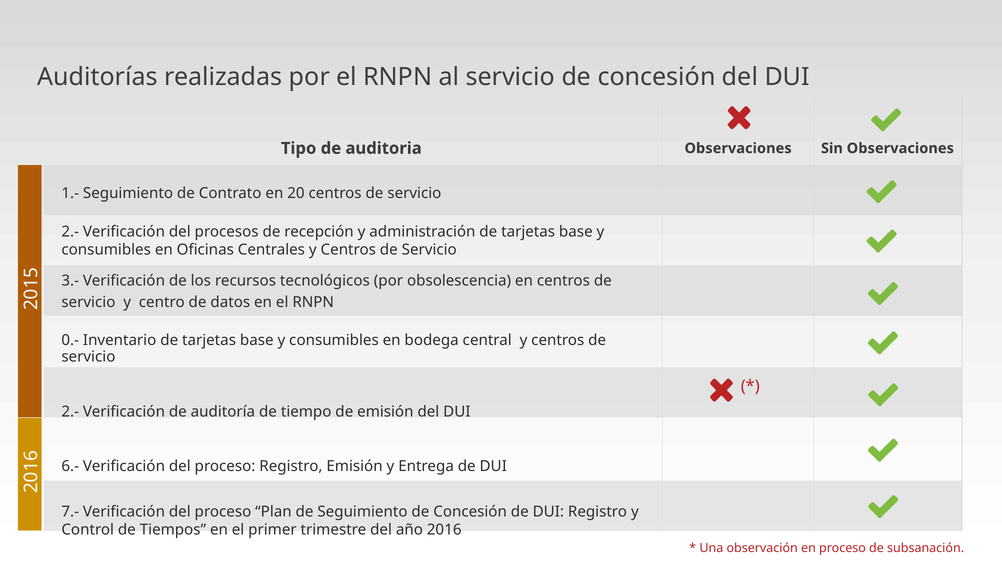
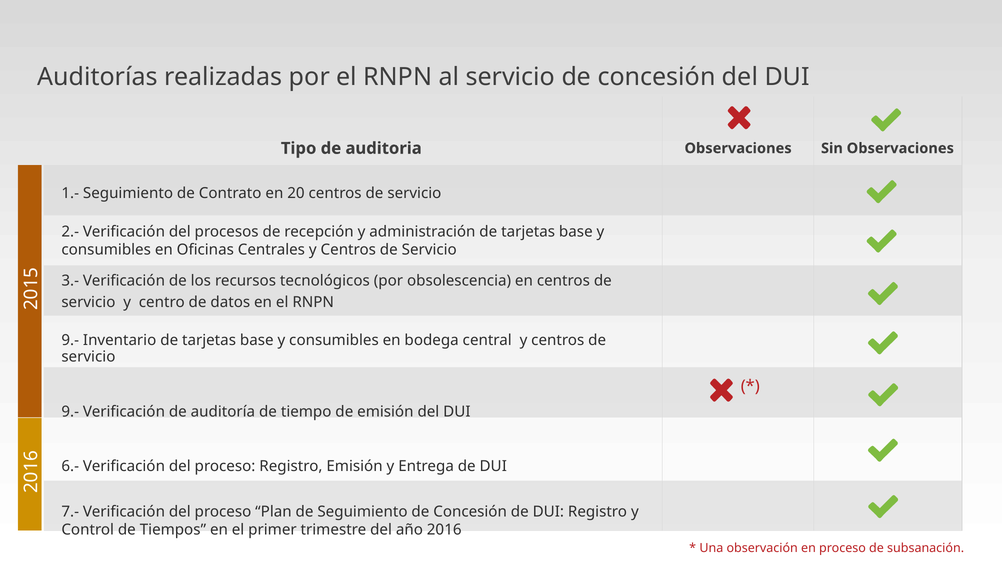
0.-: 0.- -> 9.- (70, 340)
2.-: 2.- -> 9.- (70, 411)
